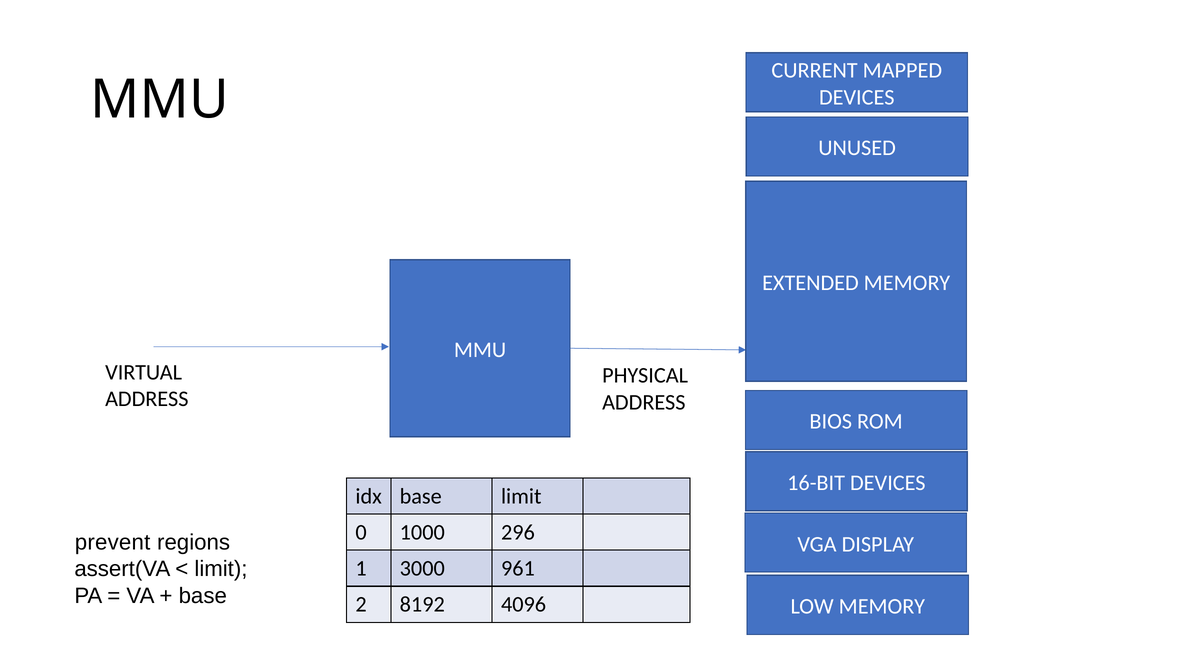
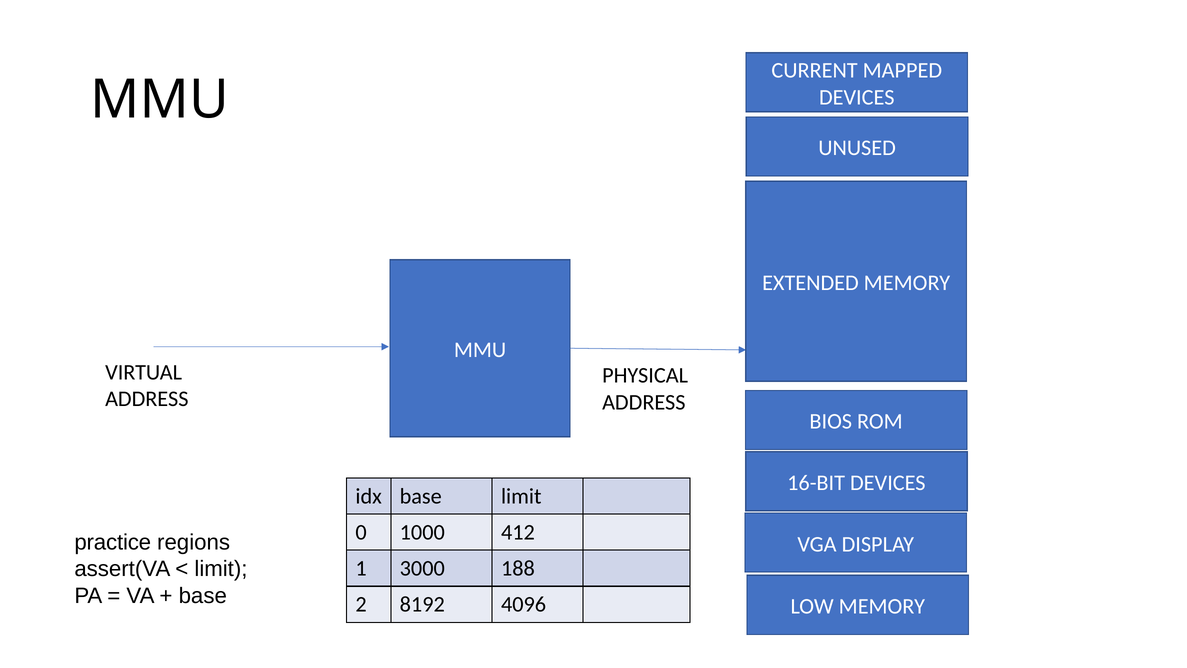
296: 296 -> 412 (518, 532)
prevent: prevent -> practice (113, 542)
961: 961 -> 188 (518, 568)
